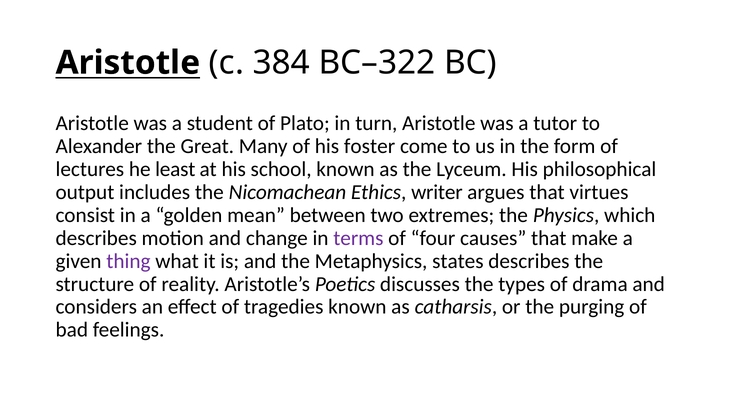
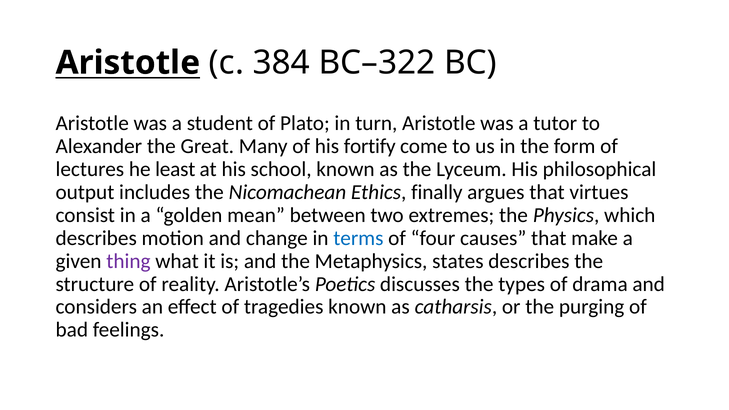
foster: foster -> fortify (370, 146)
writer: writer -> finally (437, 192)
terms colour: purple -> blue (358, 238)
